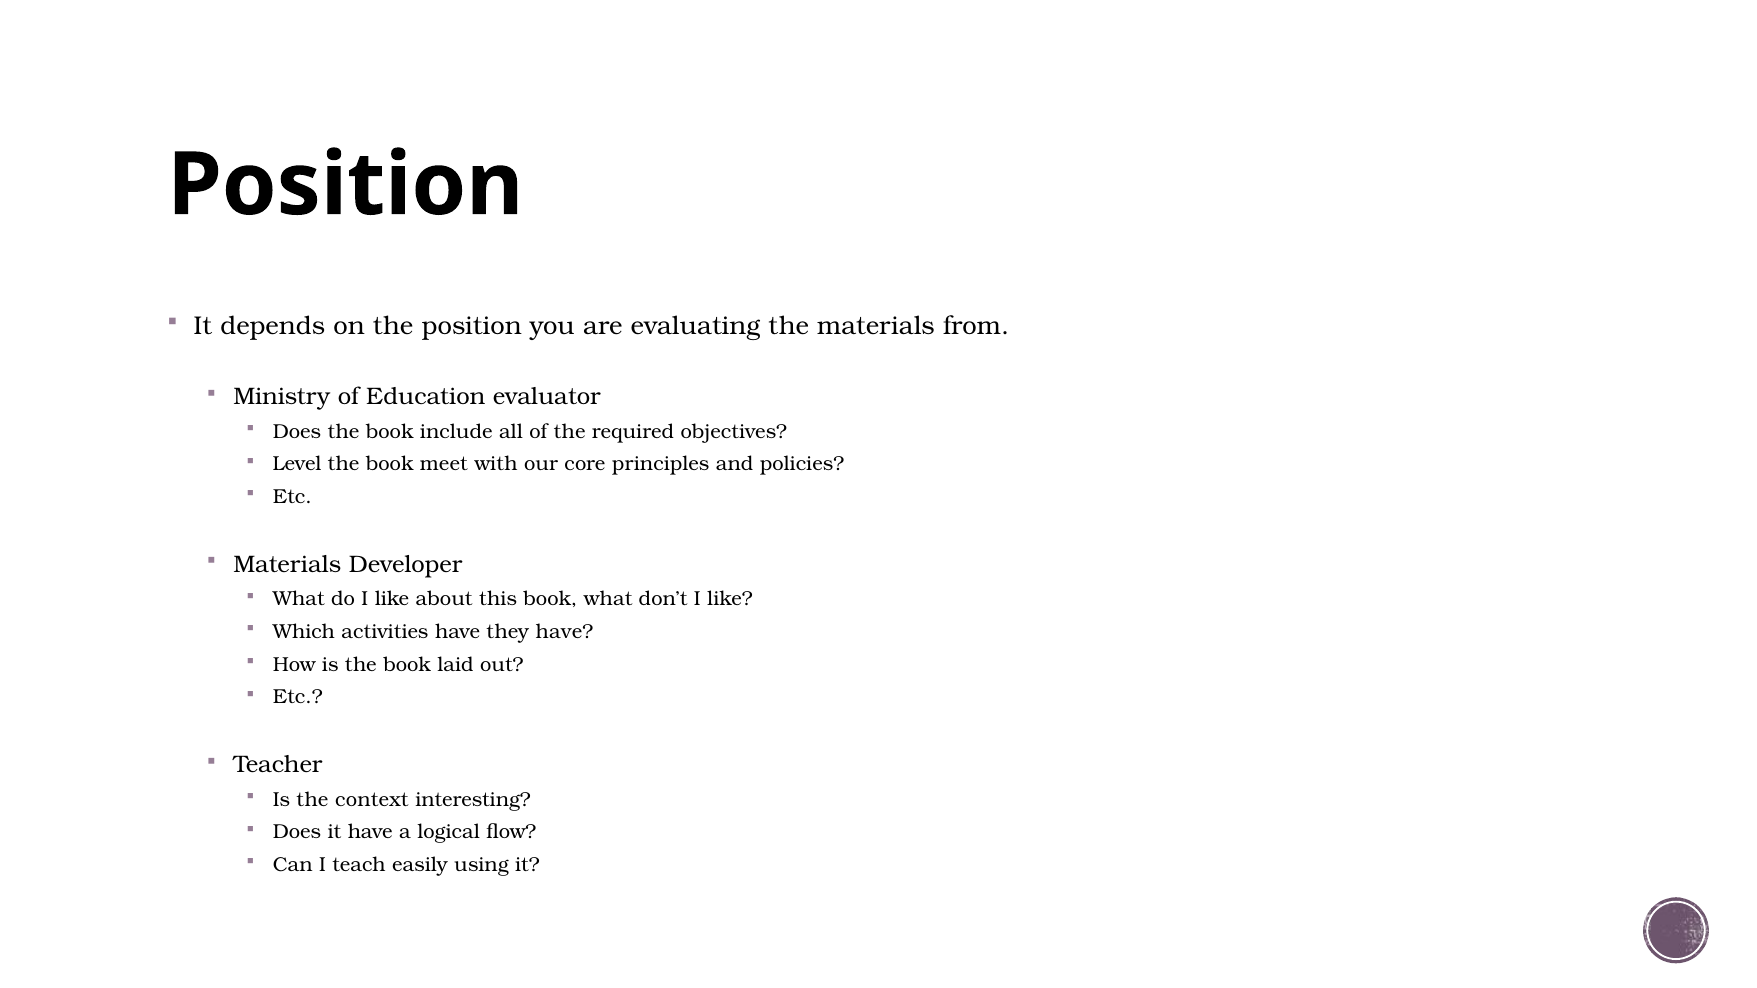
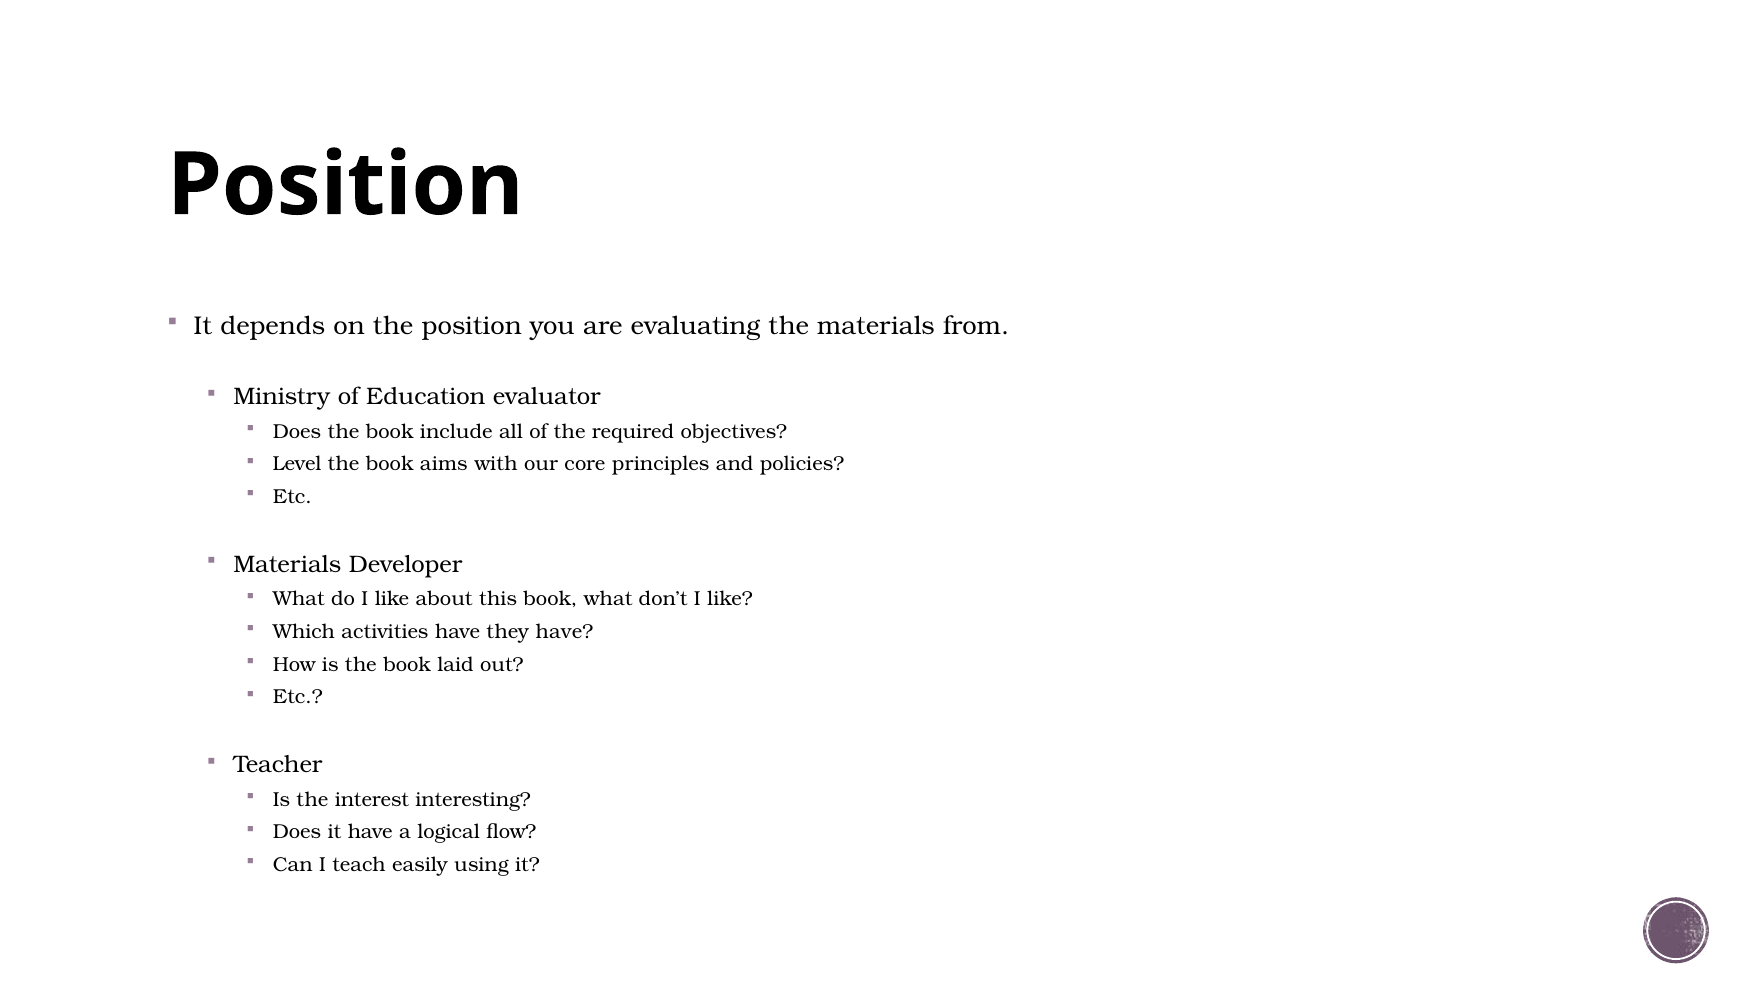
meet: meet -> aims (444, 464)
context: context -> interest (372, 800)
